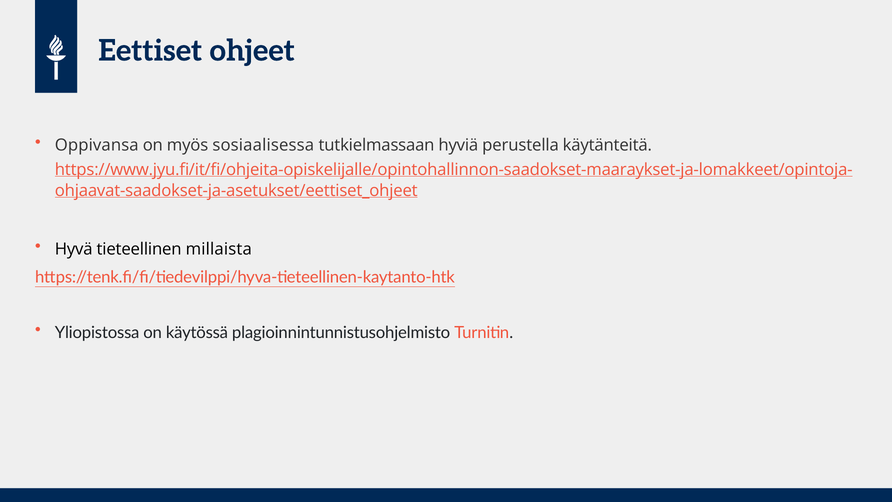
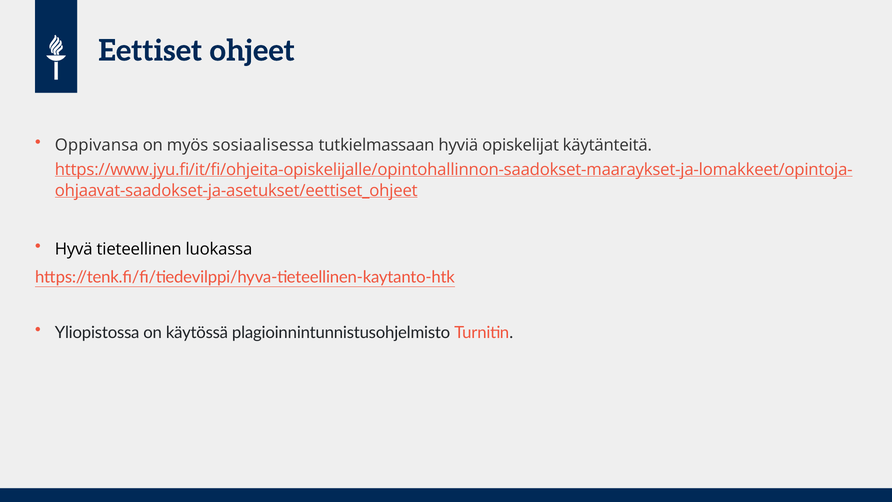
perustella: perustella -> opiskelijat (521, 145)
millaista: millaista -> luokassa (219, 249)
